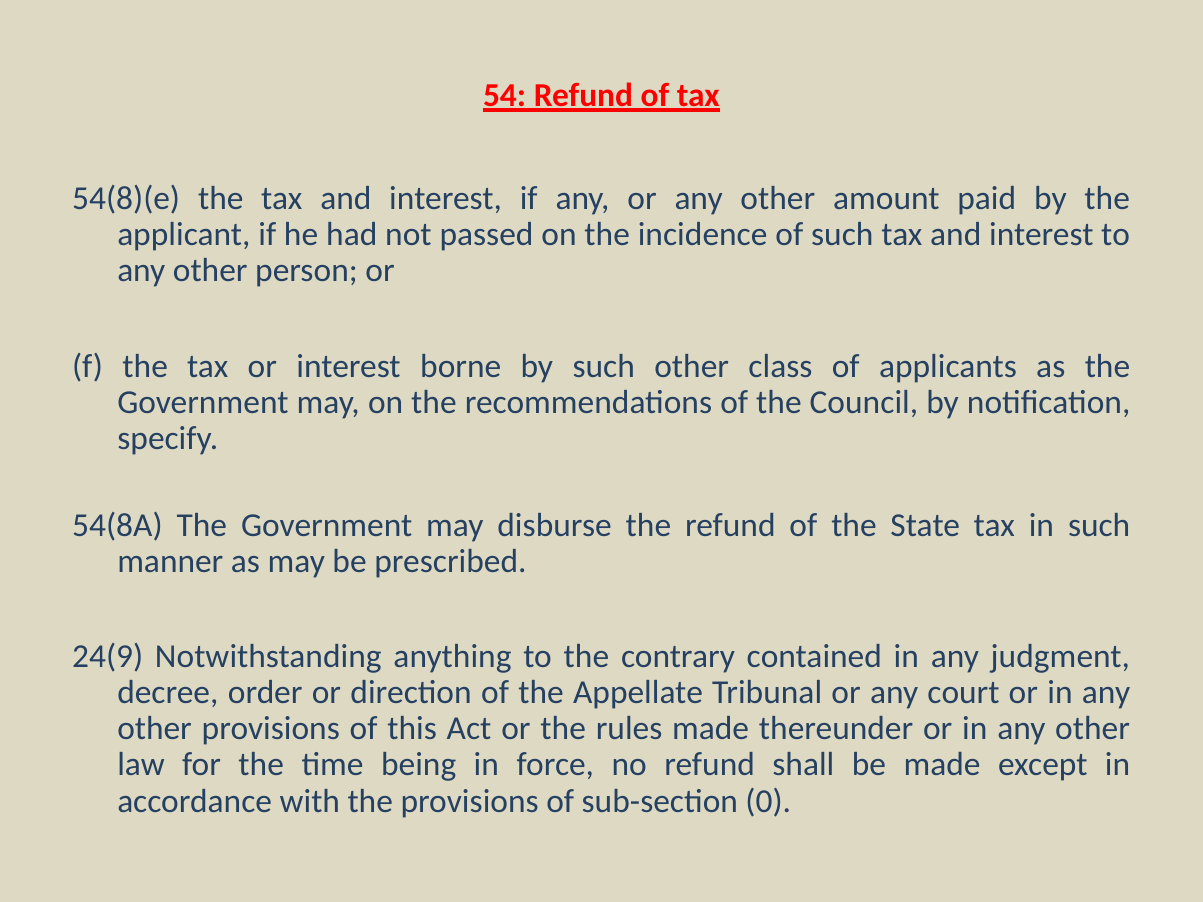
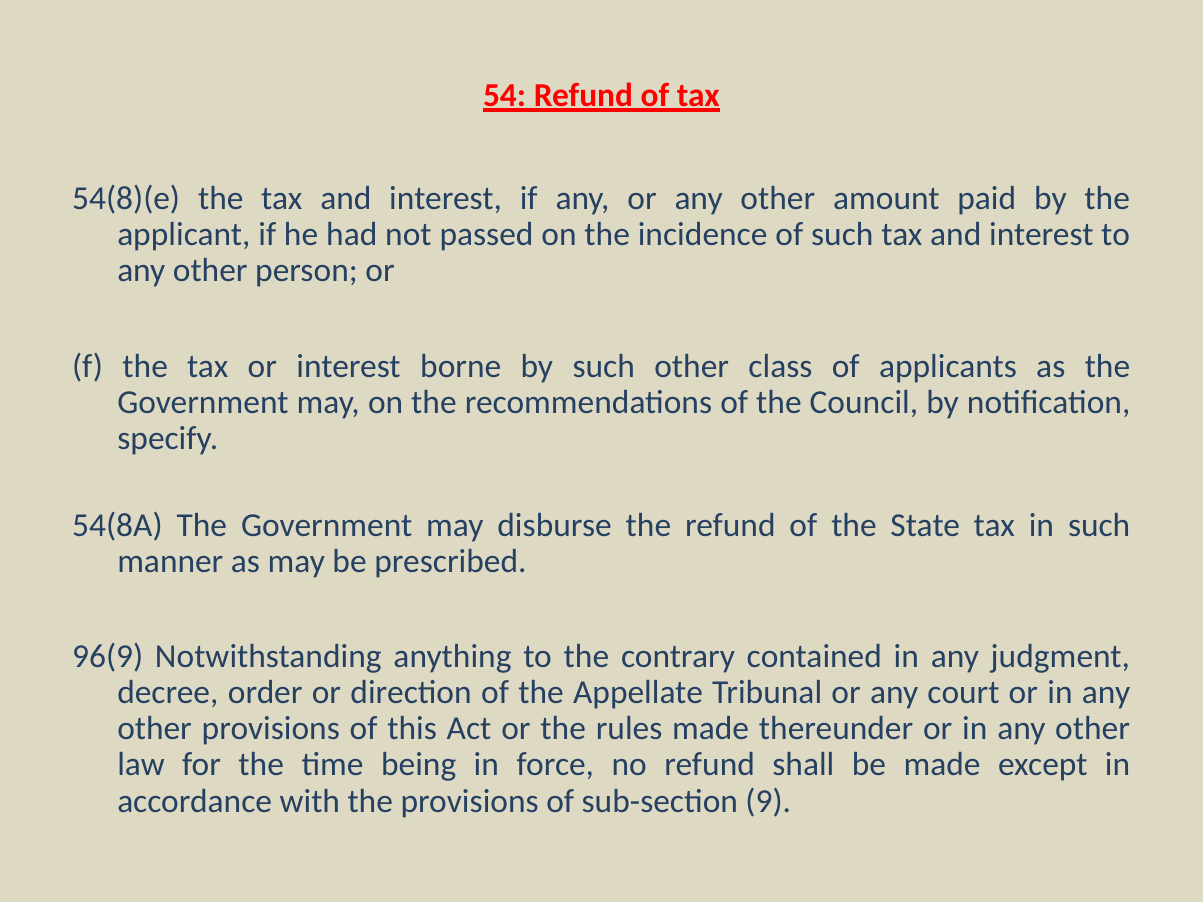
24(9: 24(9 -> 96(9 (108, 657)
0: 0 -> 9 (768, 801)
